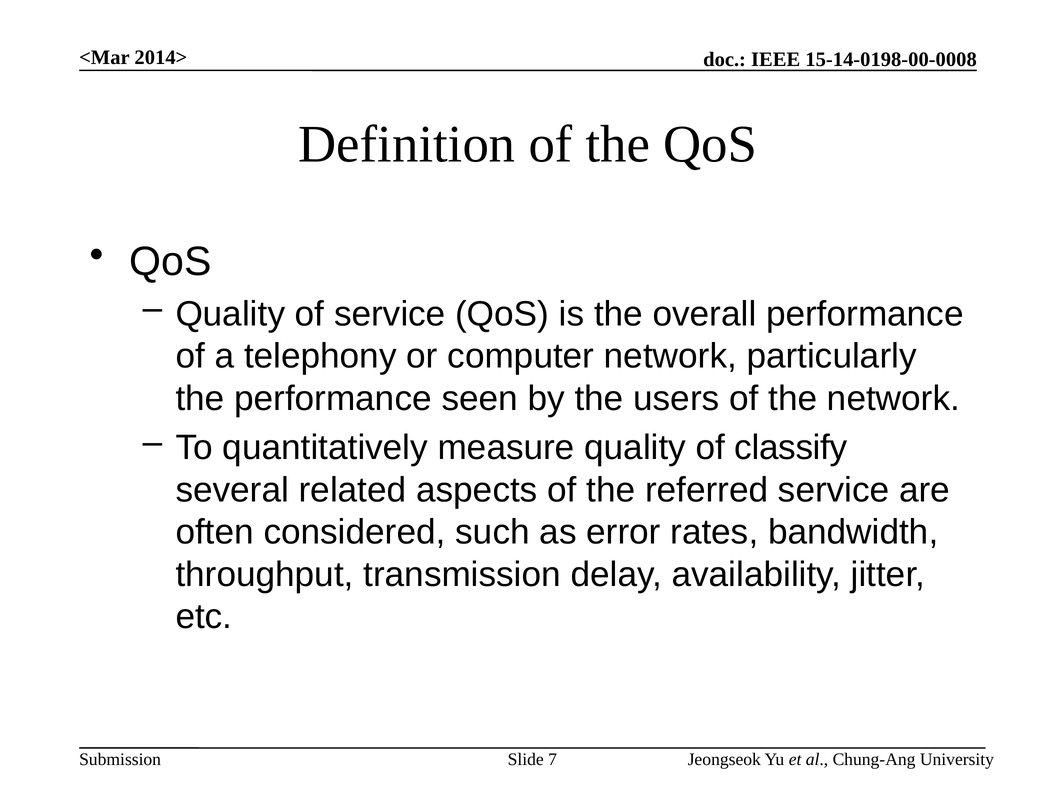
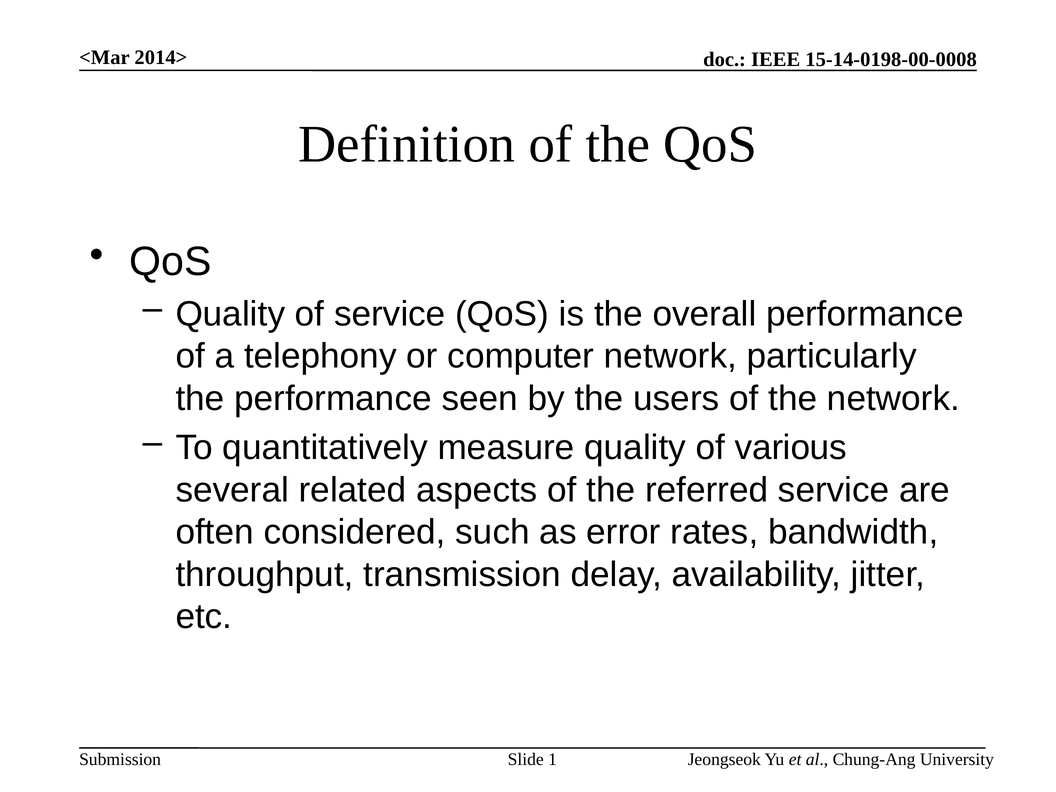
classify: classify -> various (791, 448)
7: 7 -> 1 (553, 760)
